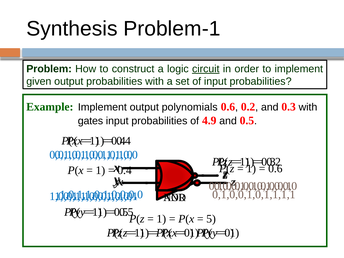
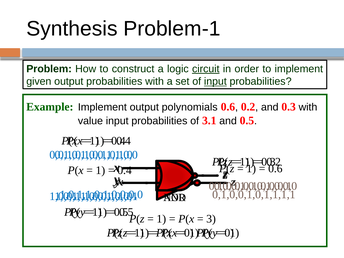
input underline: none -> present (215, 82)
gates: gates -> value (90, 121)
4.9: 4.9 -> 3.1 (209, 121)
5: 5 -> 3 (211, 219)
